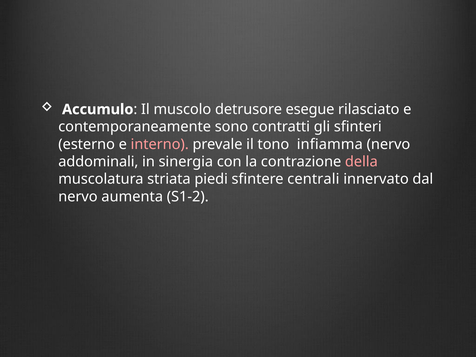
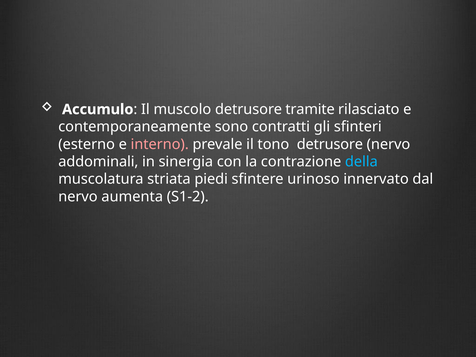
esegue: esegue -> tramite (310, 109)
tono infiamma: infiamma -> detrusore (330, 144)
della colour: pink -> light blue (361, 162)
centrali: centrali -> urinoso (313, 179)
